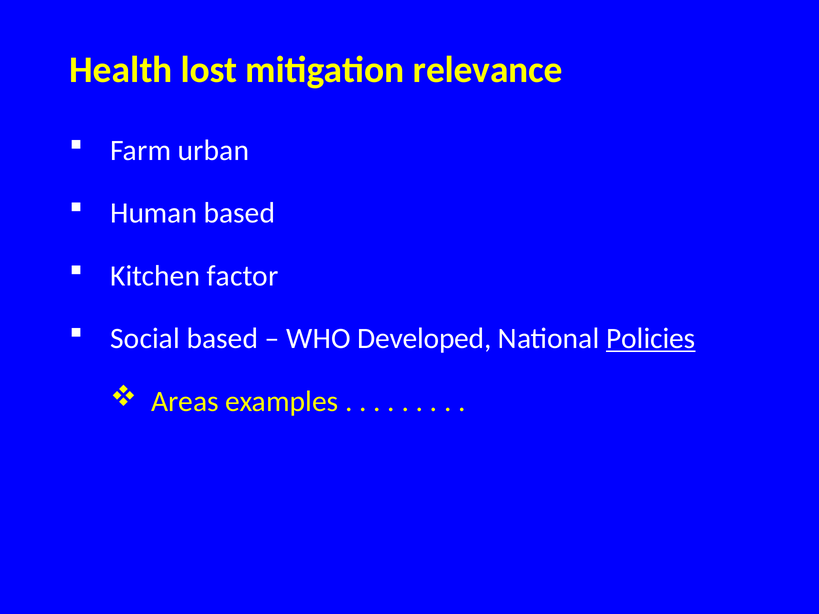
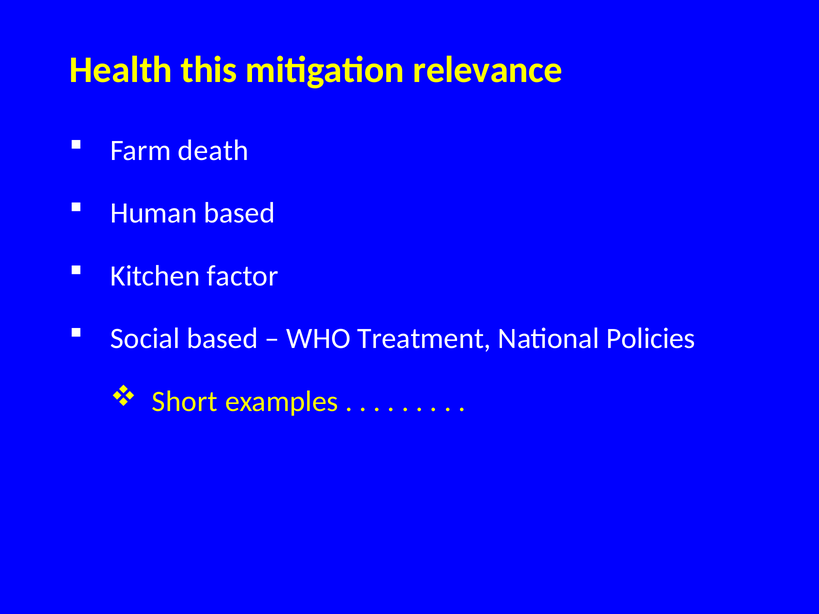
lost: lost -> this (209, 70)
urban: urban -> death (213, 150)
Developed: Developed -> Treatment (424, 339)
Policies underline: present -> none (651, 339)
Areas: Areas -> Short (185, 401)
